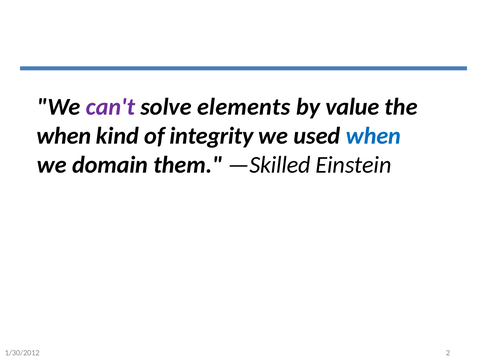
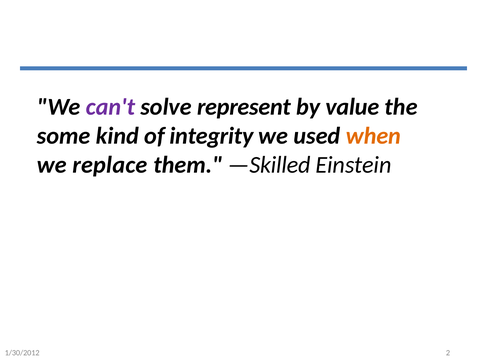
elements: elements -> represent (244, 107)
when: when -> some (64, 136)
when colour: blue -> orange (373, 136)
domain: domain -> replace (110, 165)
